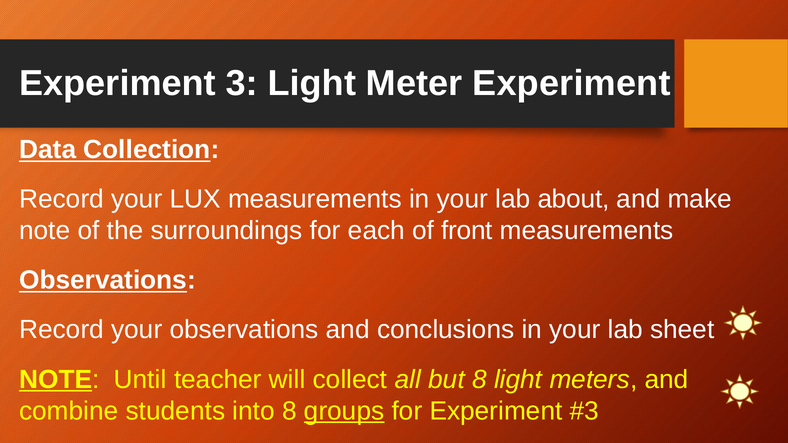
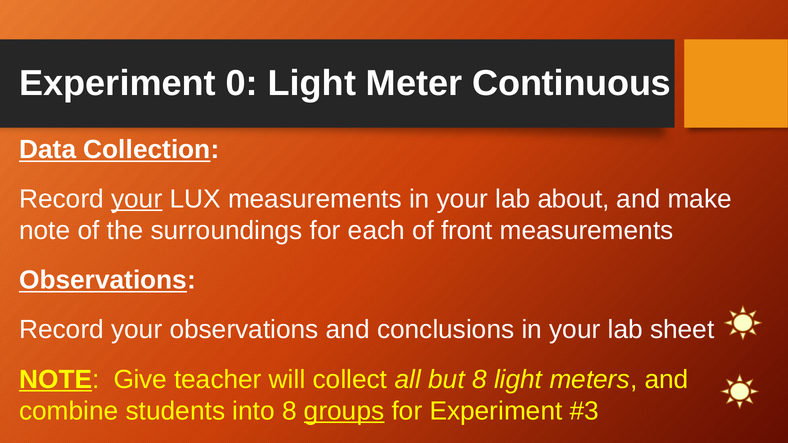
3: 3 -> 0 (242, 83)
Meter Experiment: Experiment -> Continuous (572, 83)
your underline: none -> present (137, 199)
Until: Until -> Give (140, 380)
